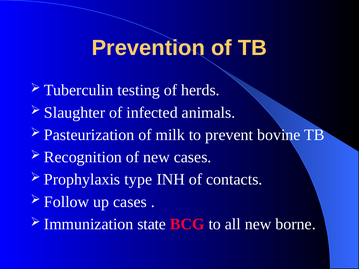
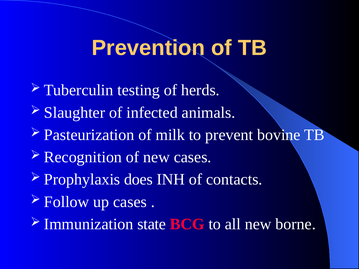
type: type -> does (138, 180)
